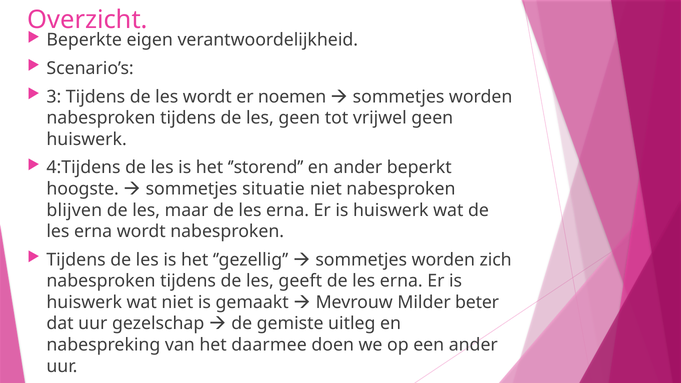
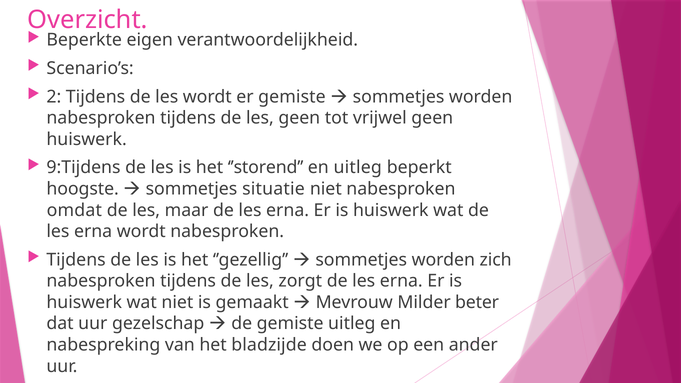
3: 3 -> 2 (54, 97)
er noemen: noemen -> gemiste (292, 97)
4:Tijdens: 4:Tijdens -> 9:Tijdens (84, 168)
en ander: ander -> uitleg (358, 168)
blijven: blijven -> omdat (74, 210)
geeft: geeft -> zorgt (300, 281)
daarmee: daarmee -> bladzijde (269, 345)
